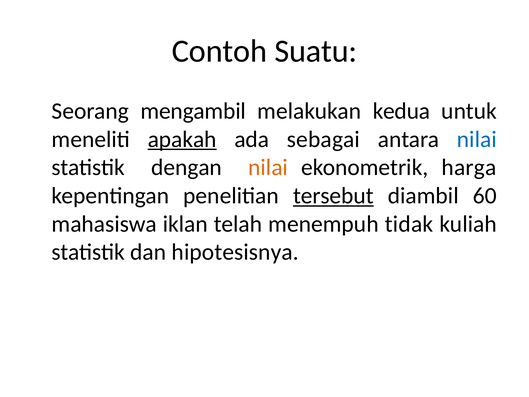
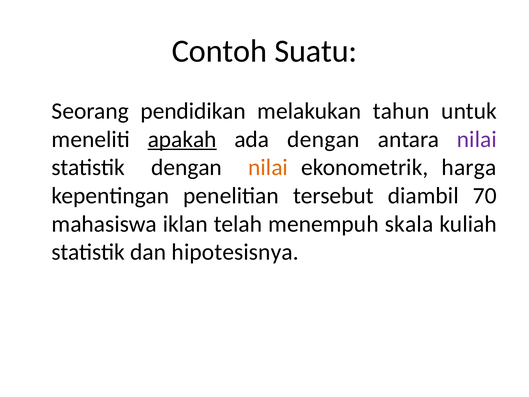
mengambil: mengambil -> pendidikan (193, 111)
kedua: kedua -> tahun (401, 111)
ada sebagai: sebagai -> dengan (323, 139)
nilai colour: blue -> purple (477, 139)
tersebut underline: present -> none (333, 196)
60: 60 -> 70 (485, 196)
tidak: tidak -> skala (409, 224)
